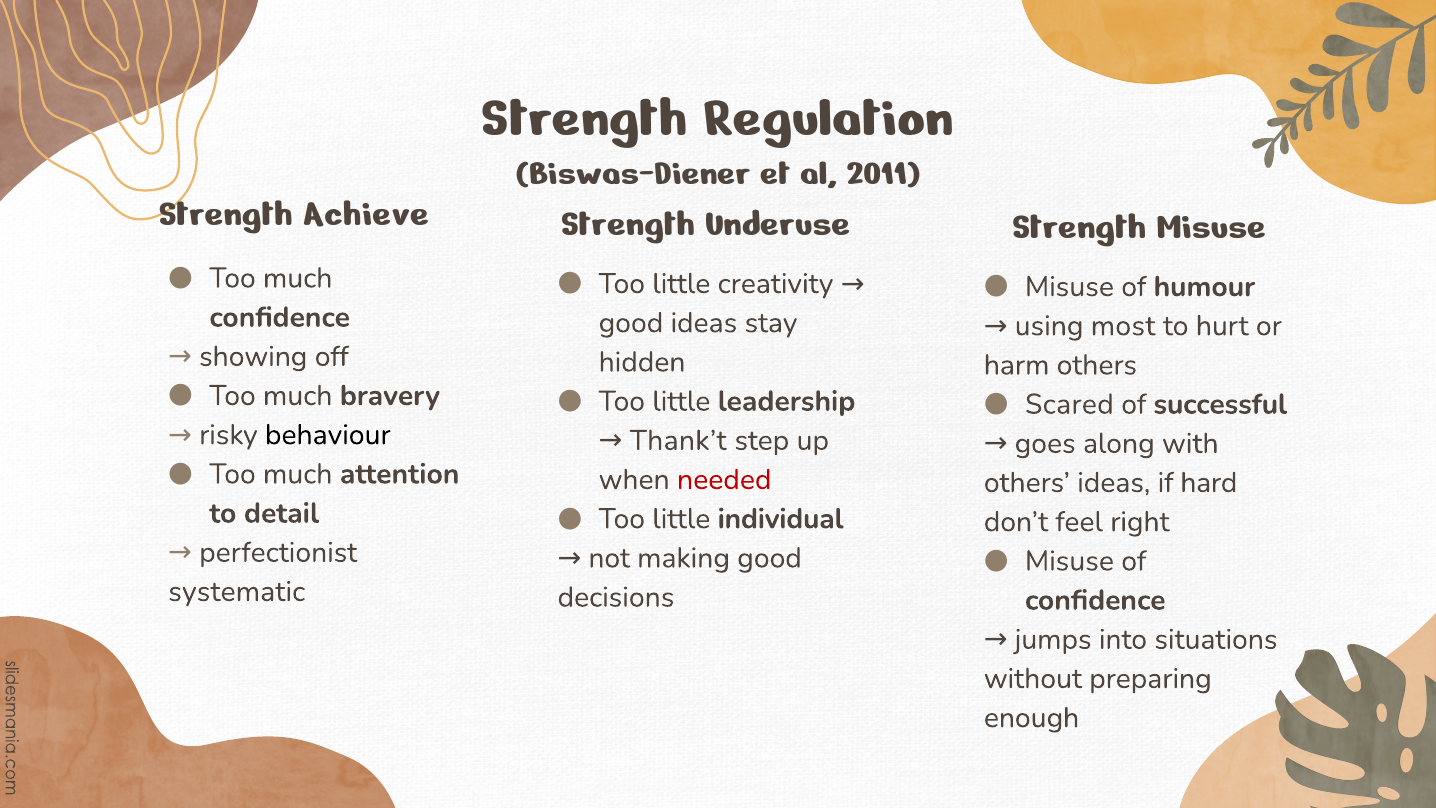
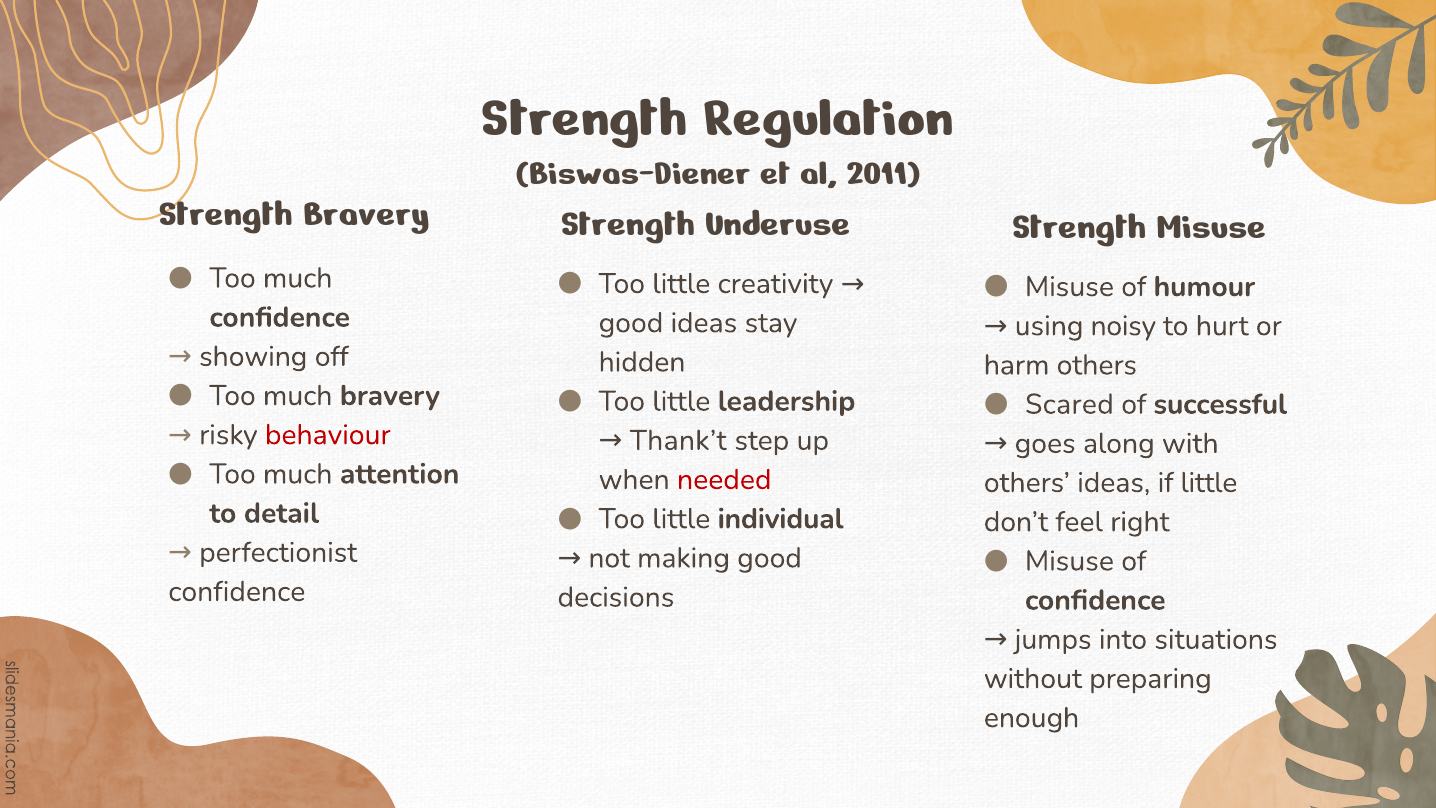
Strength Achieve: Achieve -> Bravery (366, 212)
most: most -> noisy (1123, 326)
behaviour colour: black -> red (328, 435)
if hard: hard -> little (1209, 482)
systematic: systematic -> confidence (237, 591)
